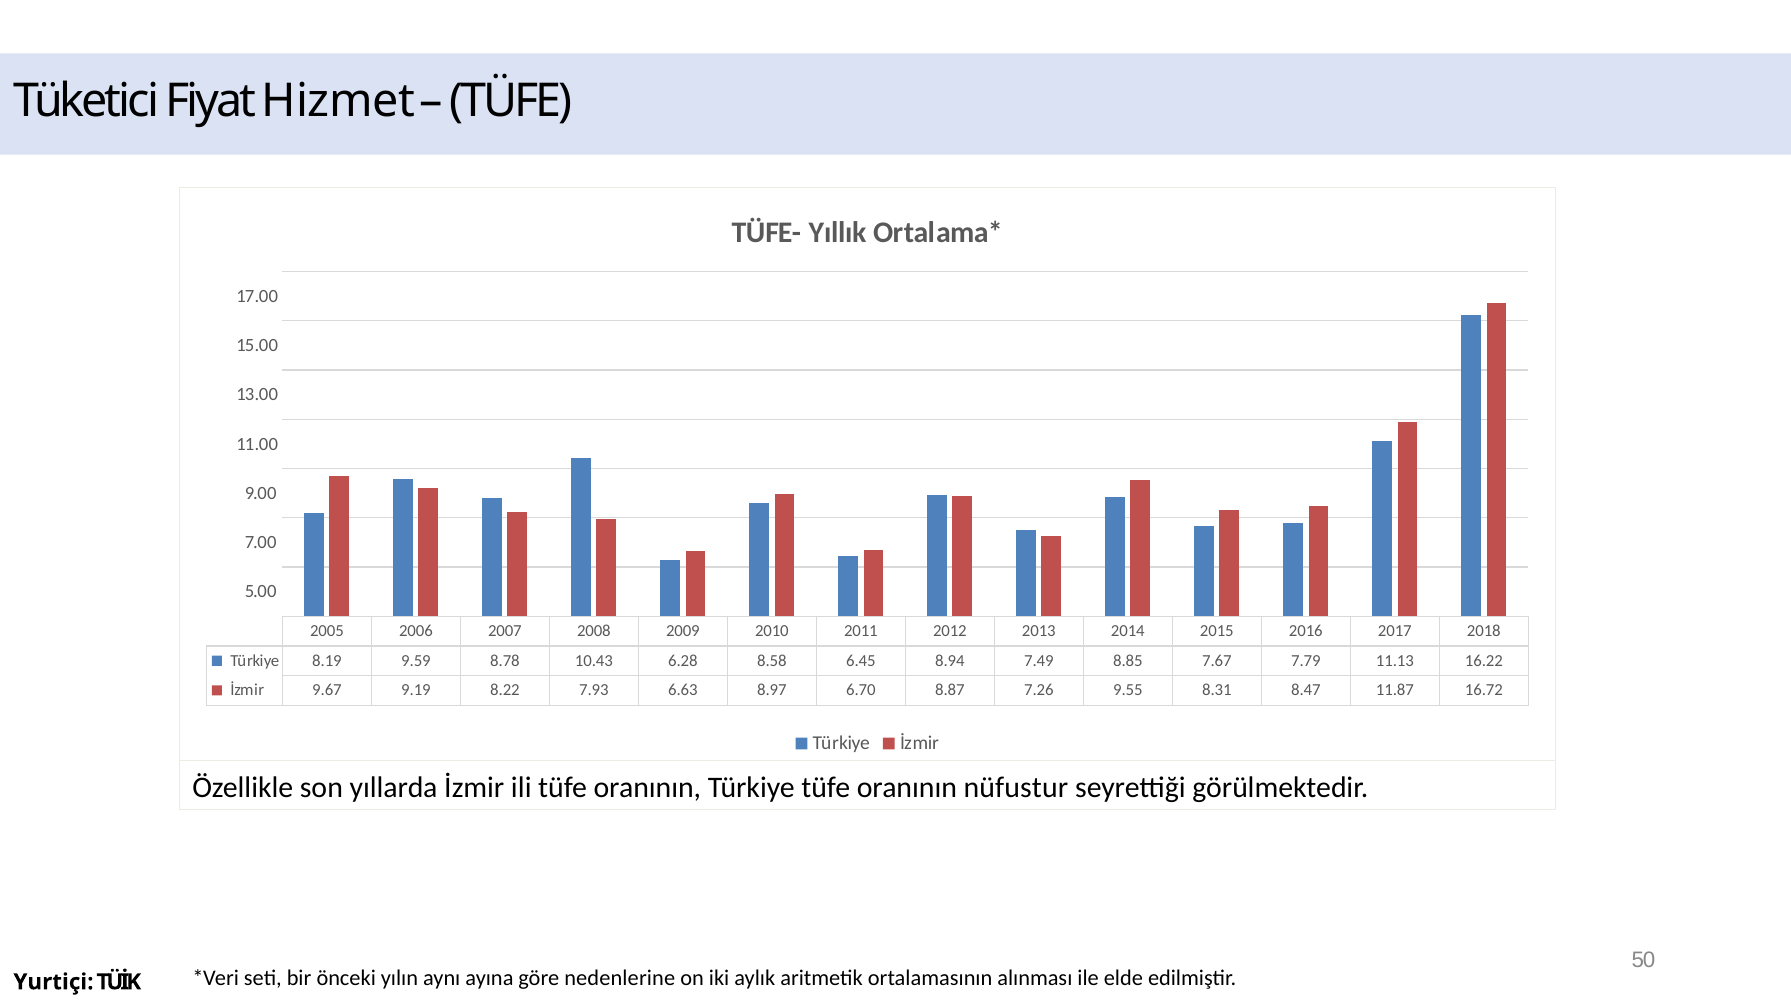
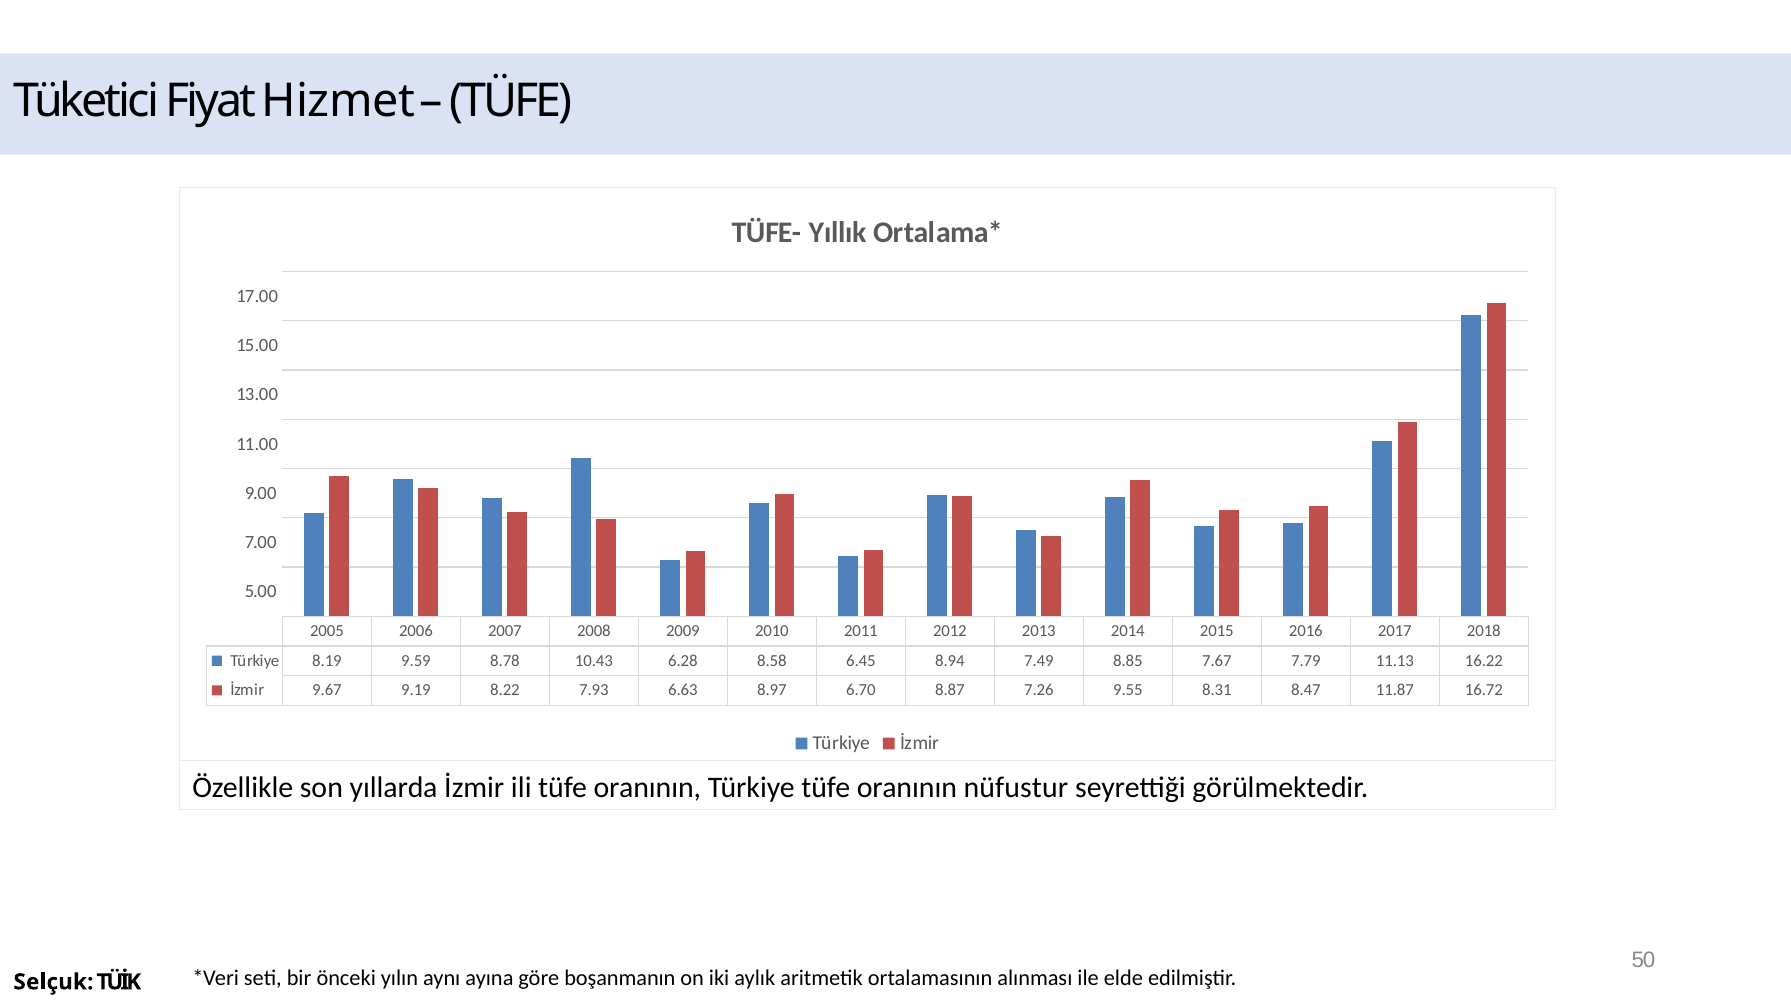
nedenlerine: nedenlerine -> boşanmanın (620, 979)
Yurtiçi: Yurtiçi -> Selçuk (53, 982)
